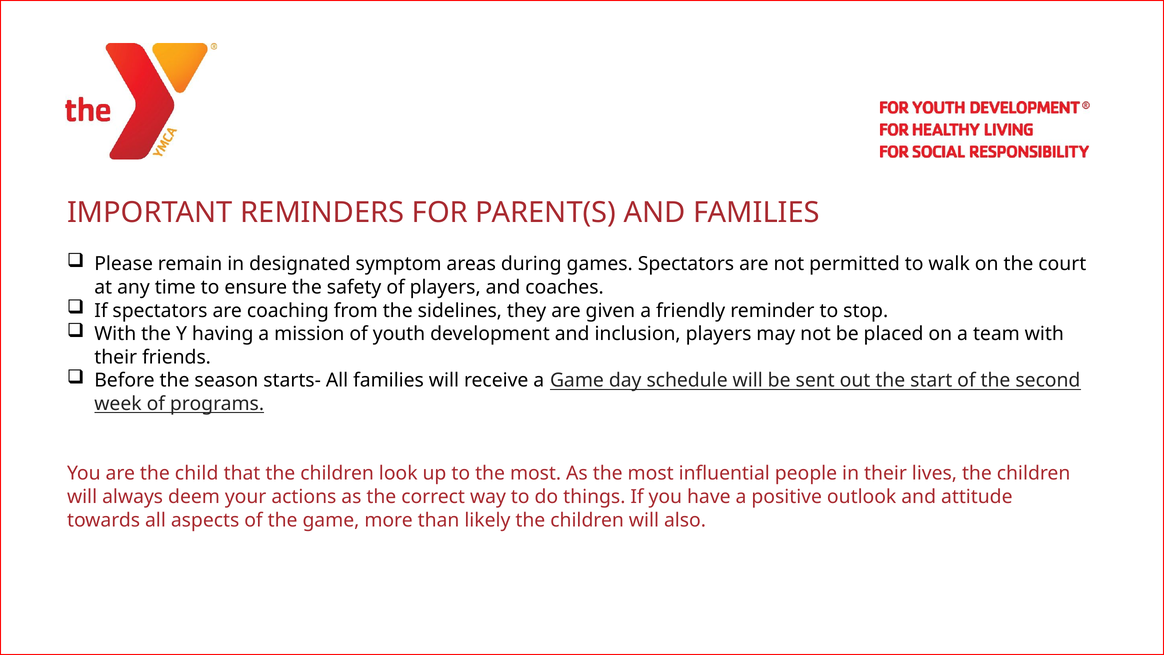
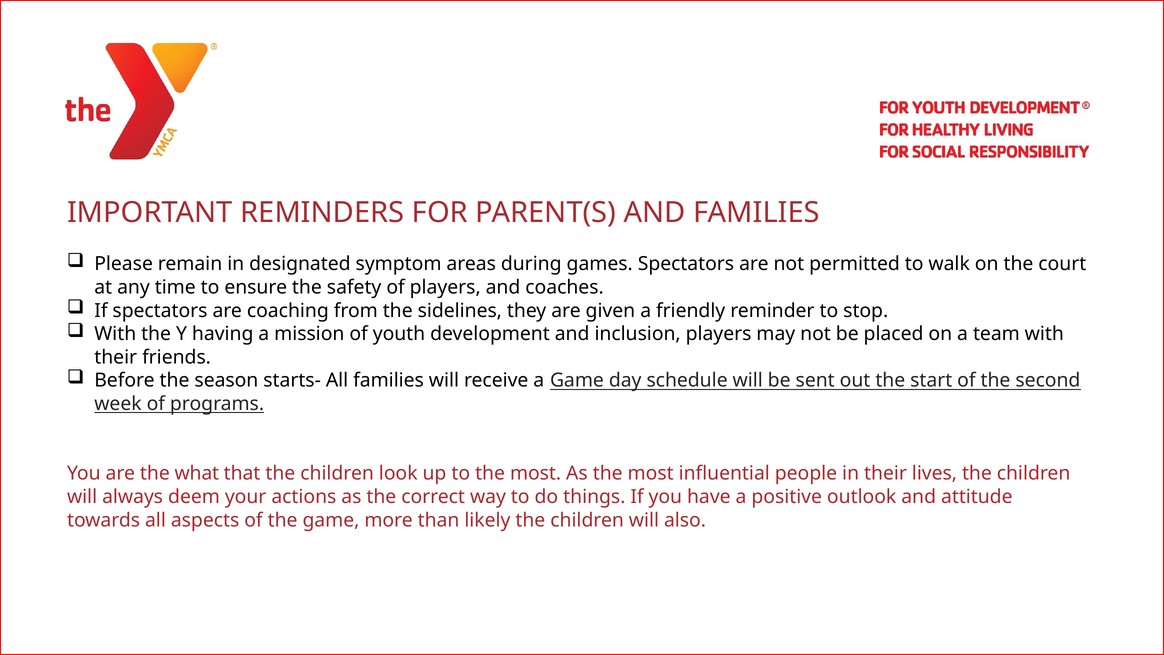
child: child -> what (197, 473)
